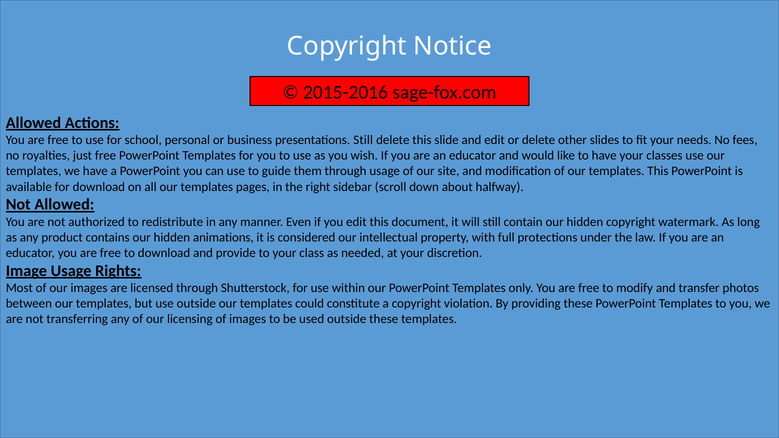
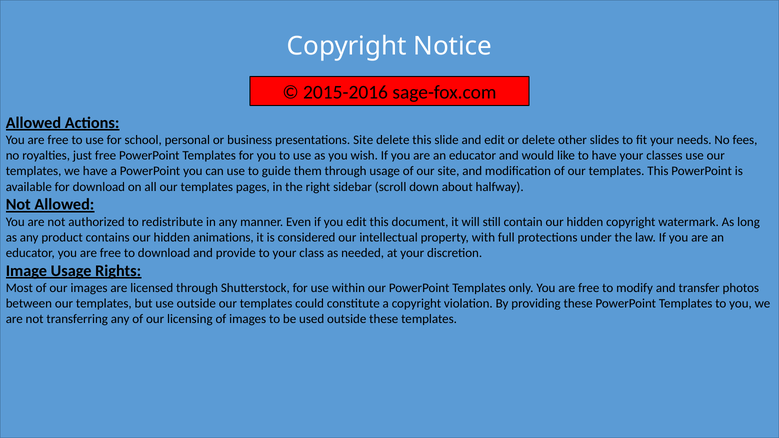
presentations Still: Still -> Site (363, 140)
